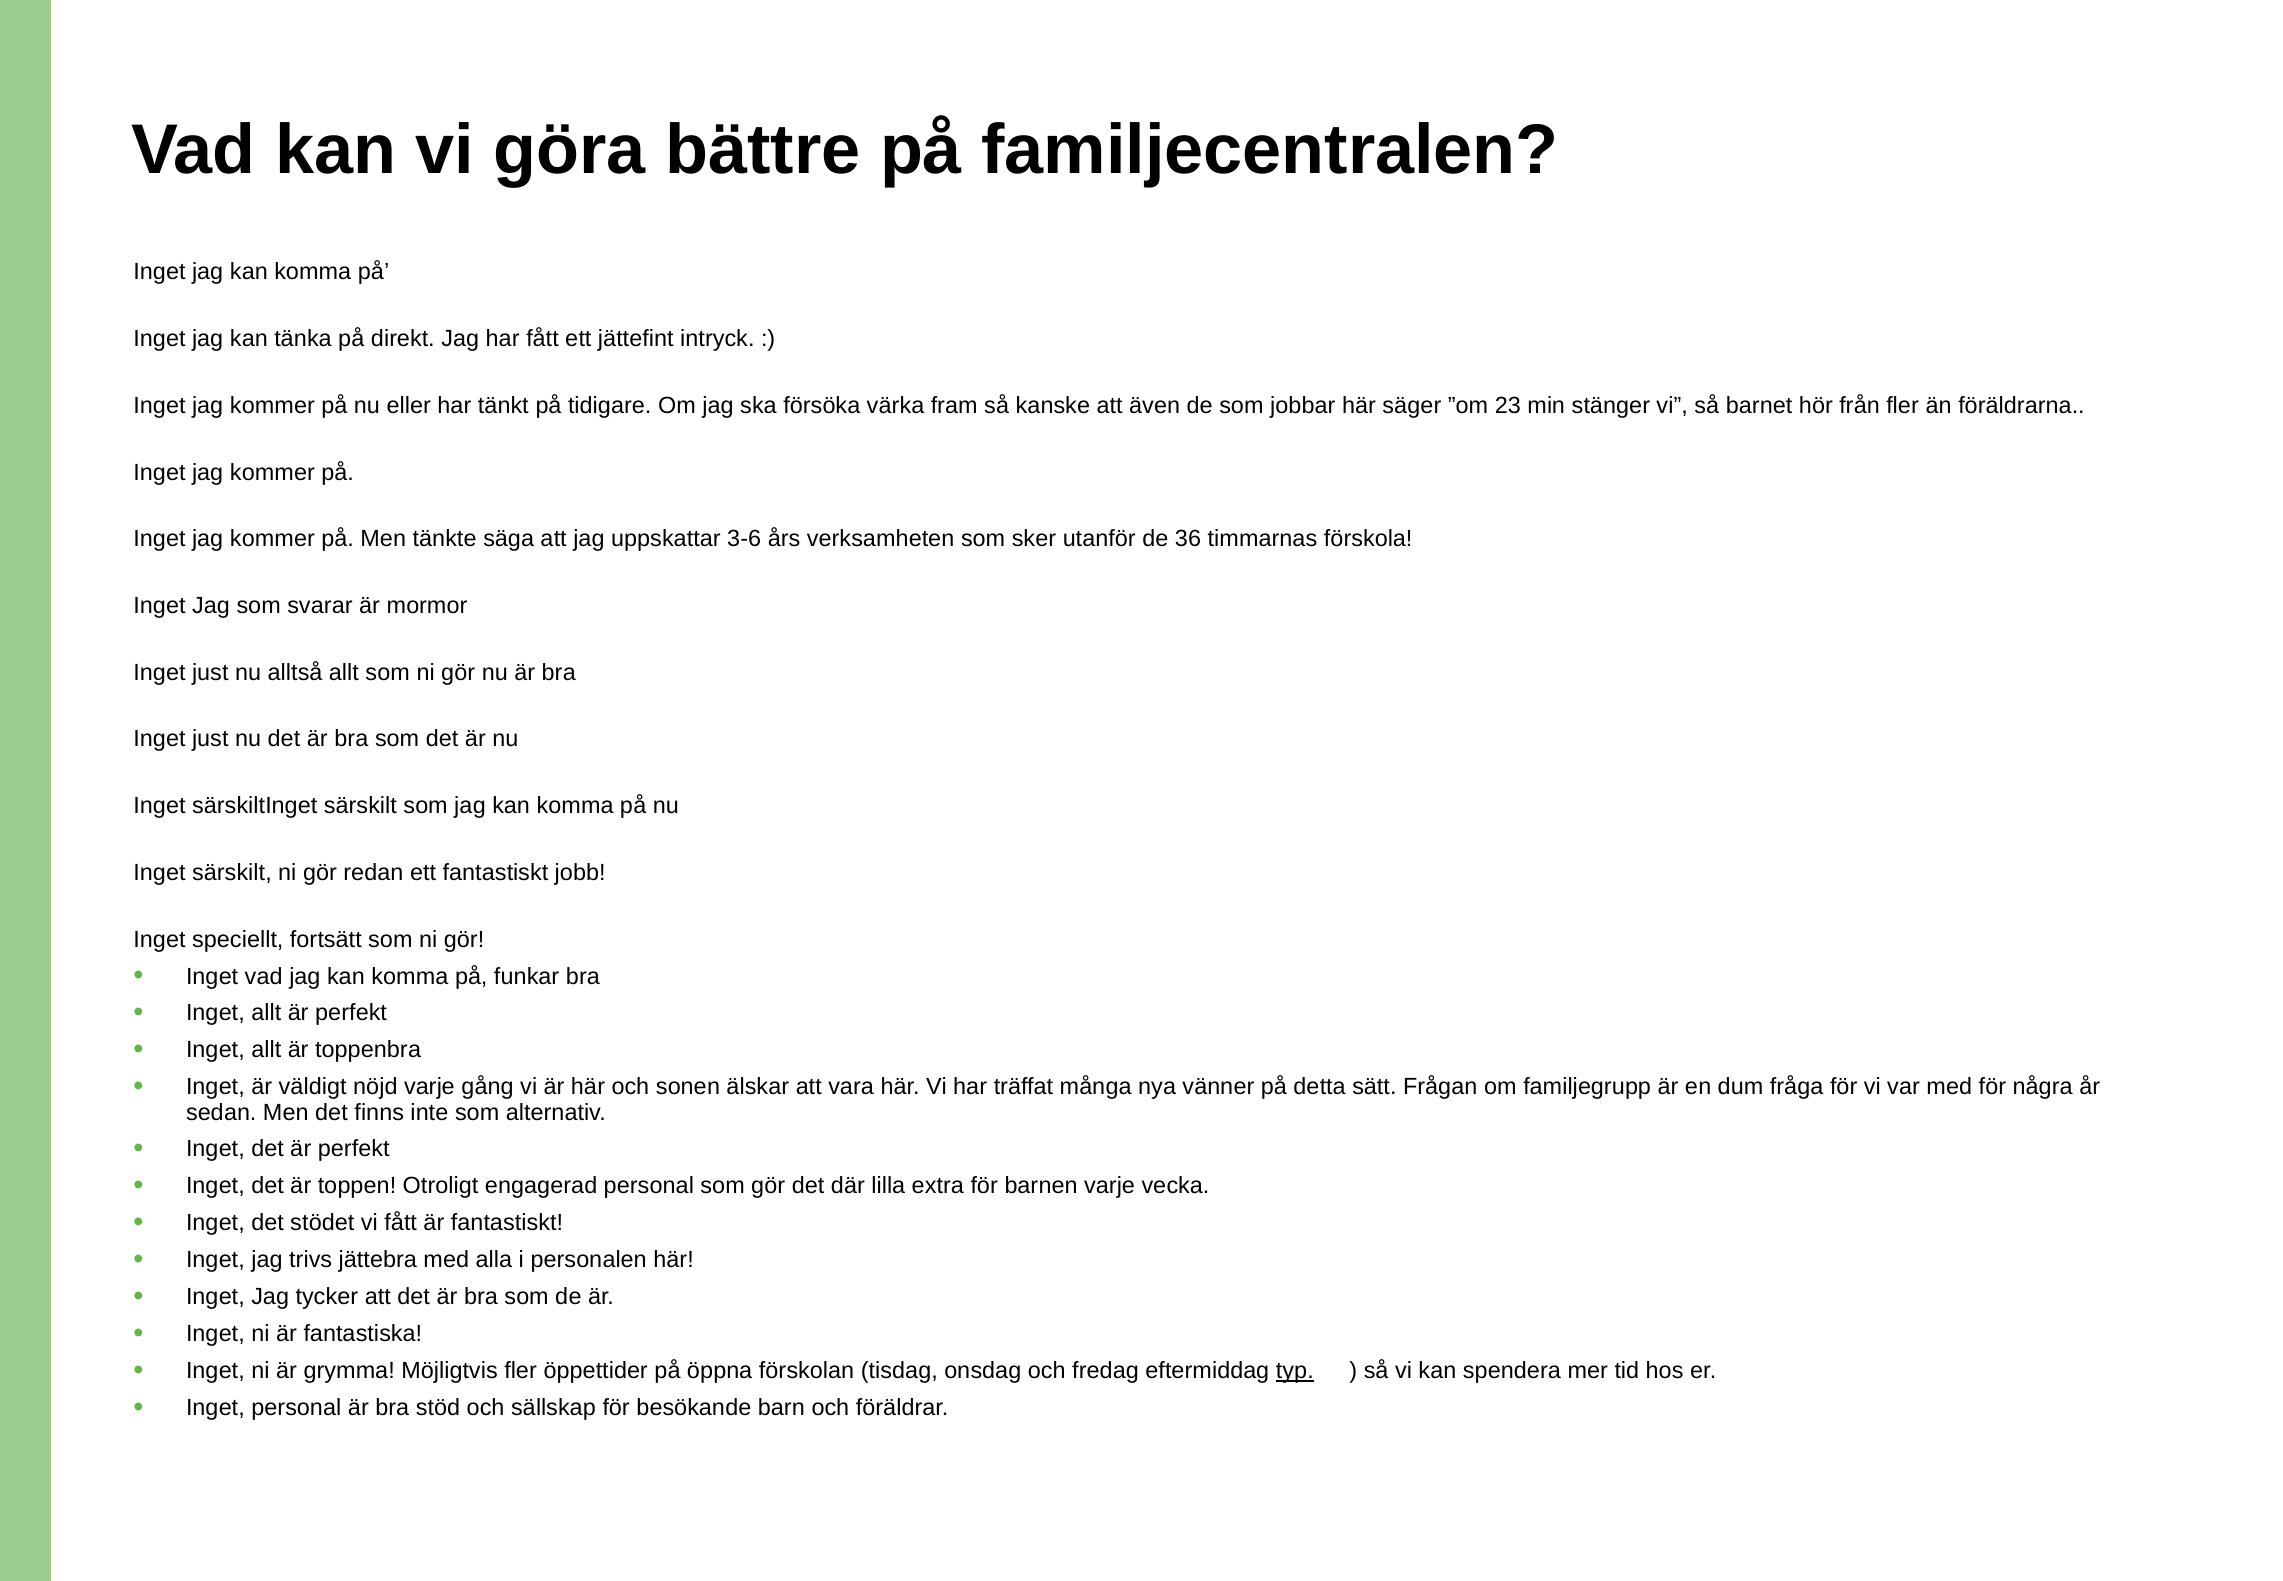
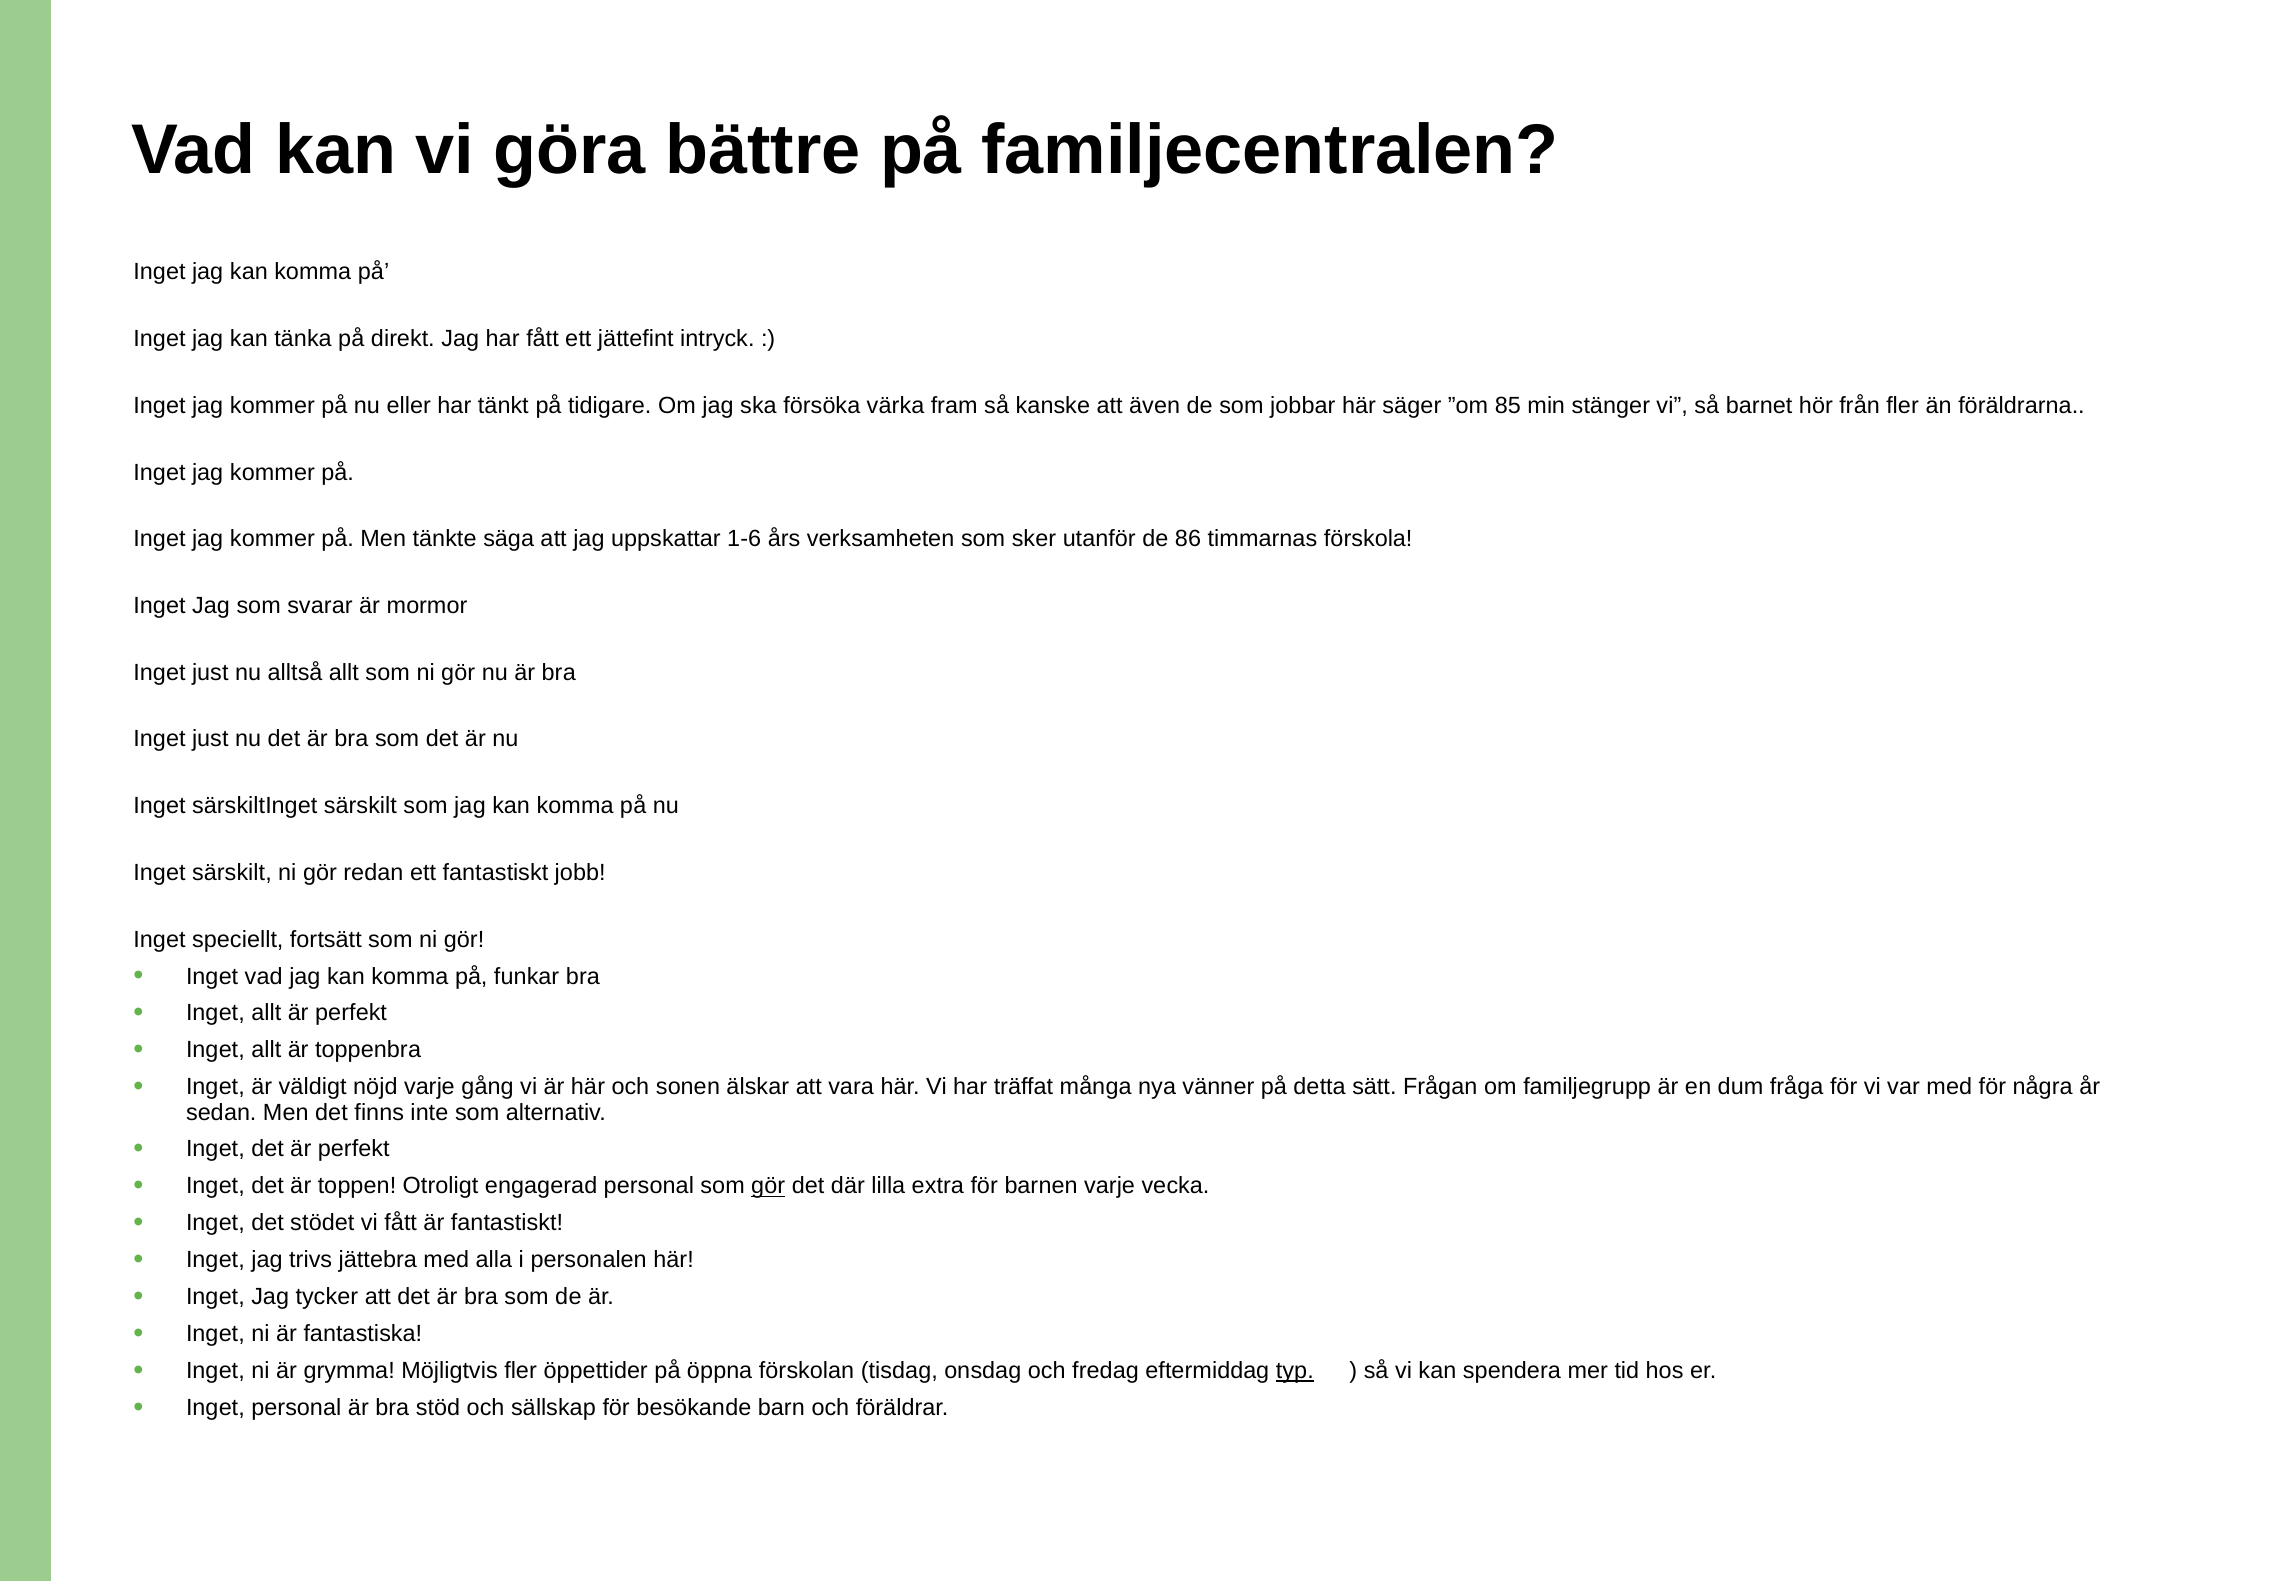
23: 23 -> 85 (1508, 405)
3-6: 3-6 -> 1-6 (744, 539)
36: 36 -> 86 (1188, 539)
gör underline: none -> present (768, 1186)
